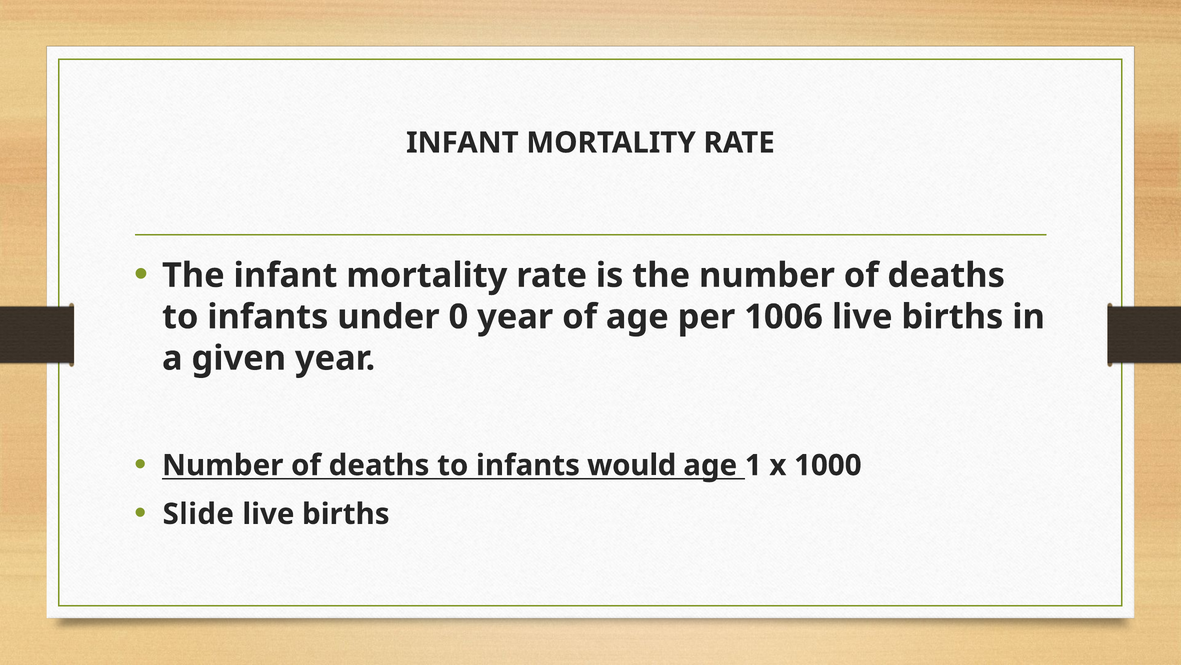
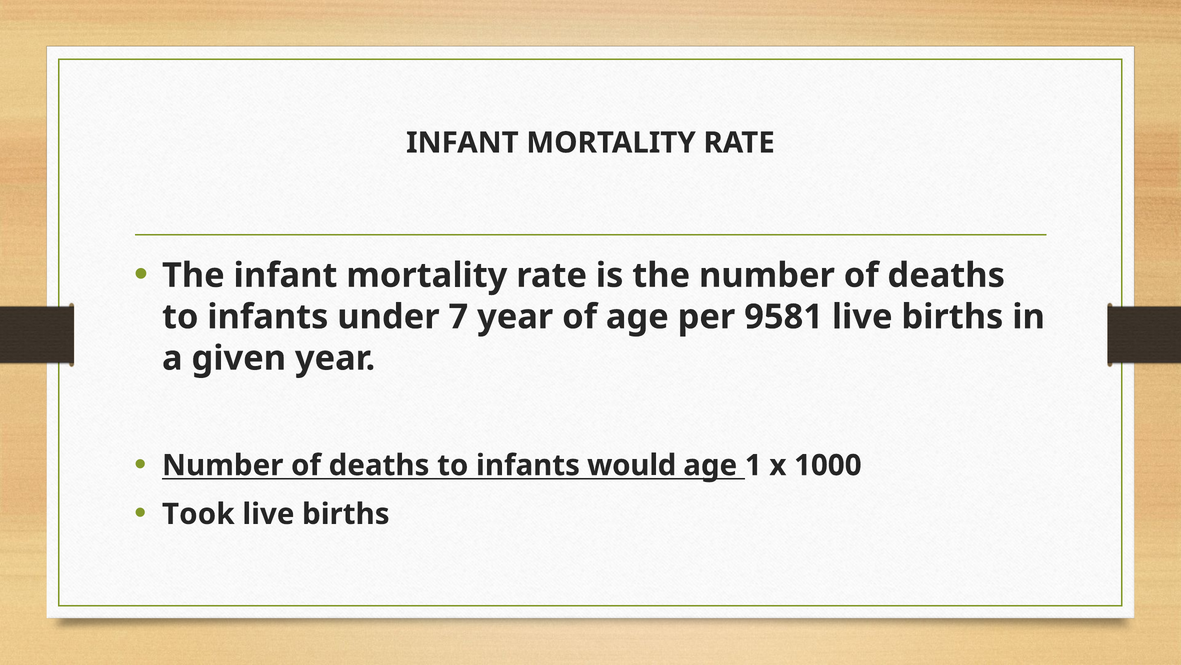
0: 0 -> 7 (458, 317)
1006: 1006 -> 9581 (784, 317)
Slide: Slide -> Took (198, 514)
